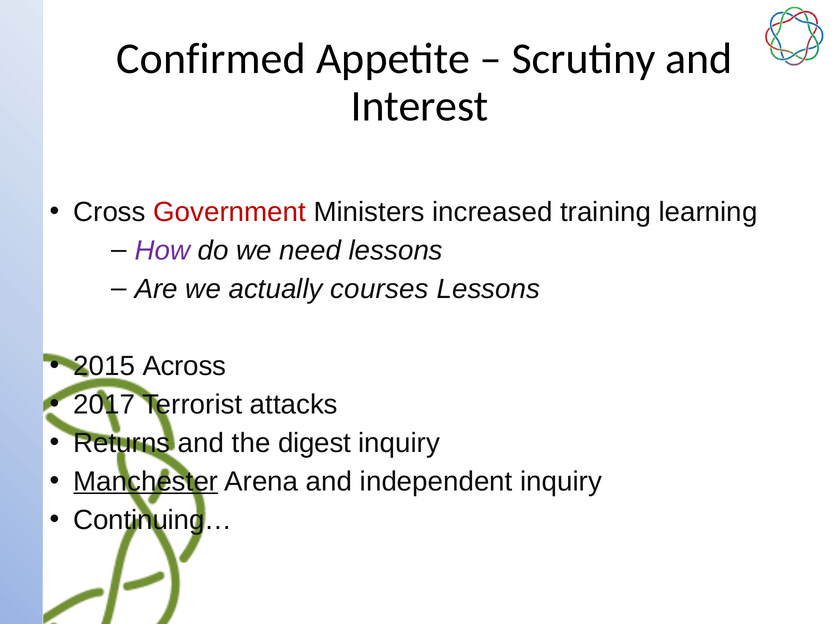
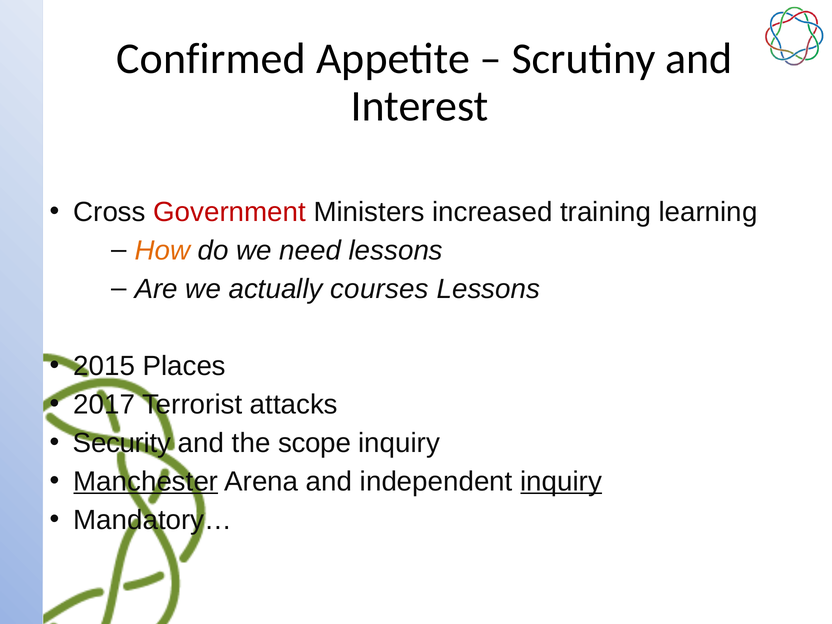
How colour: purple -> orange (162, 251)
Across: Across -> Places (184, 366)
Returns: Returns -> Security (122, 443)
digest: digest -> scope (315, 443)
inquiry underline: none -> present (561, 481)
Continuing…: Continuing… -> Mandatory… (153, 520)
